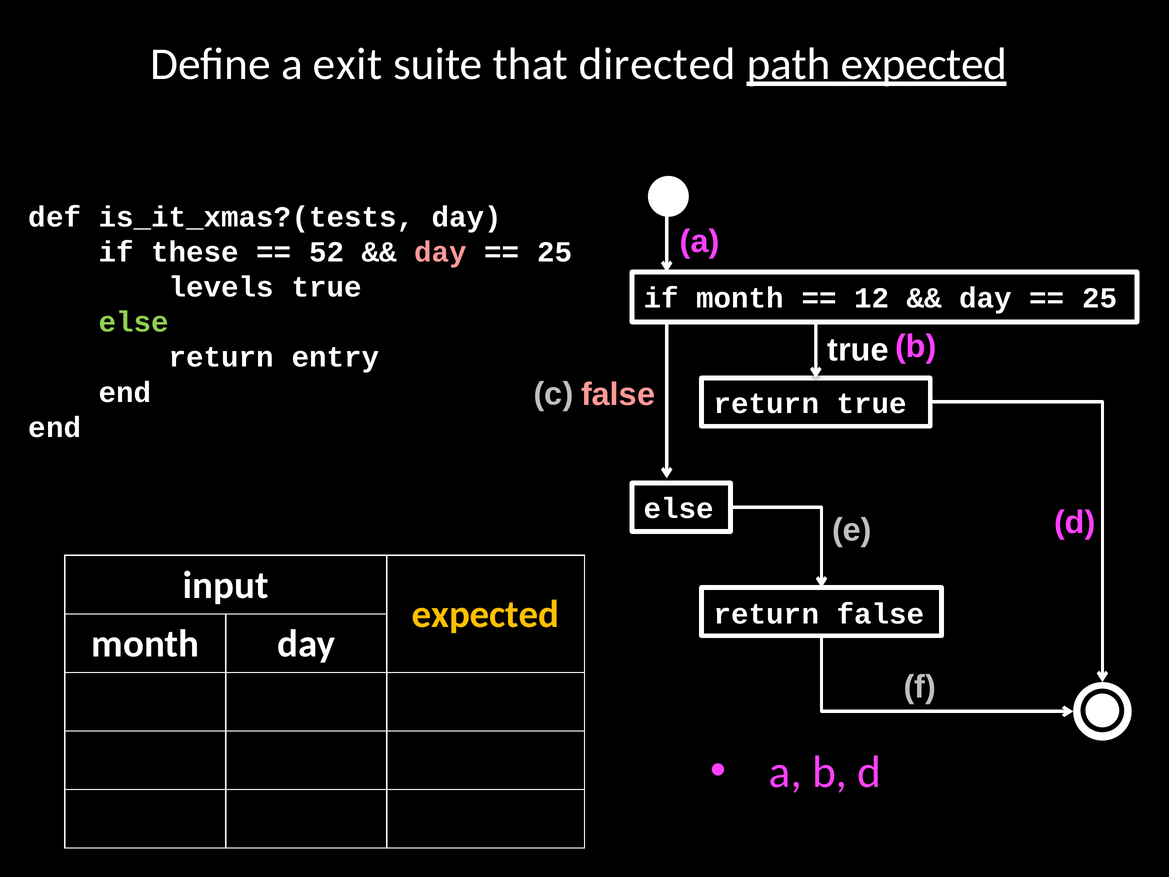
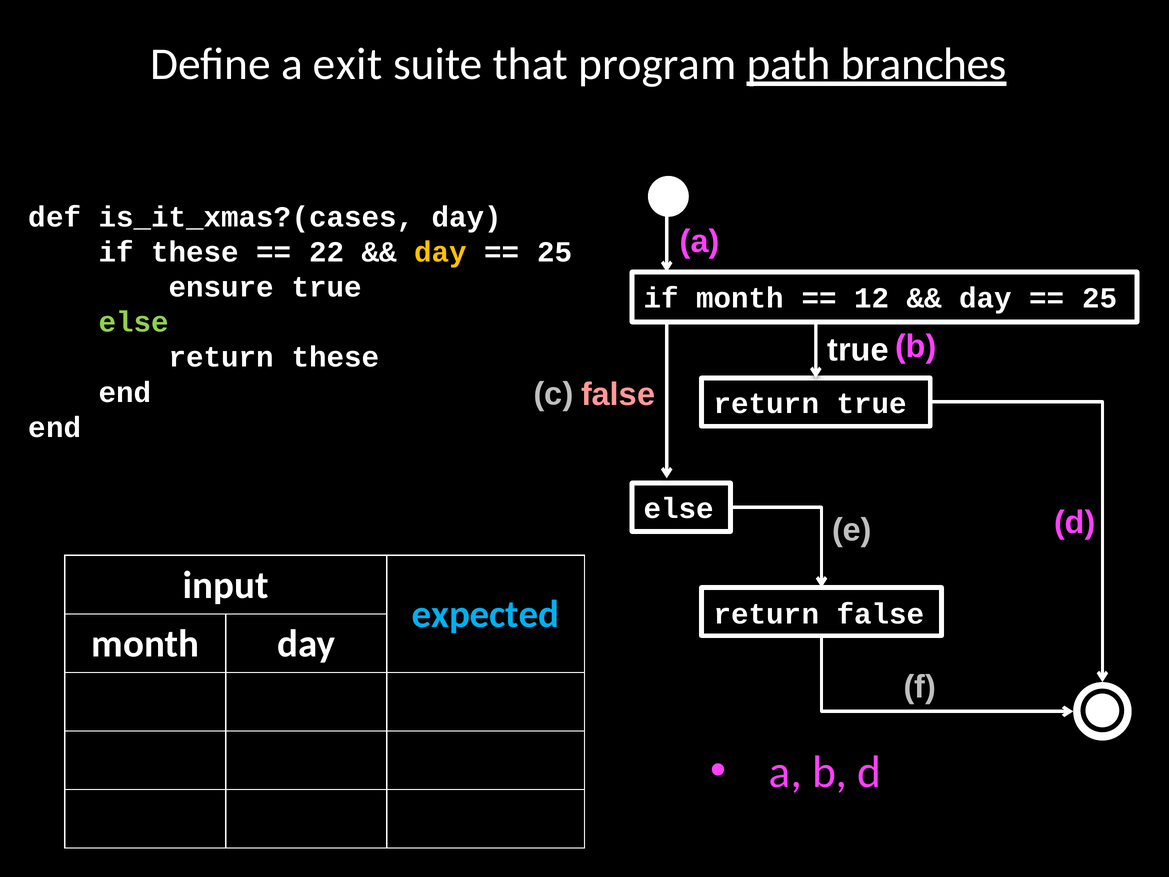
directed: directed -> program (657, 64)
path expected: expected -> branches (924, 64)
is_it_xmas?(tests: is_it_xmas?(tests -> is_it_xmas?(cases (256, 217)
52: 52 -> 22 (327, 252)
day colour: pink -> yellow (441, 252)
levels: levels -> ensure (221, 287)
return entry: entry -> these (335, 357)
expected colour: yellow -> light blue (486, 614)
